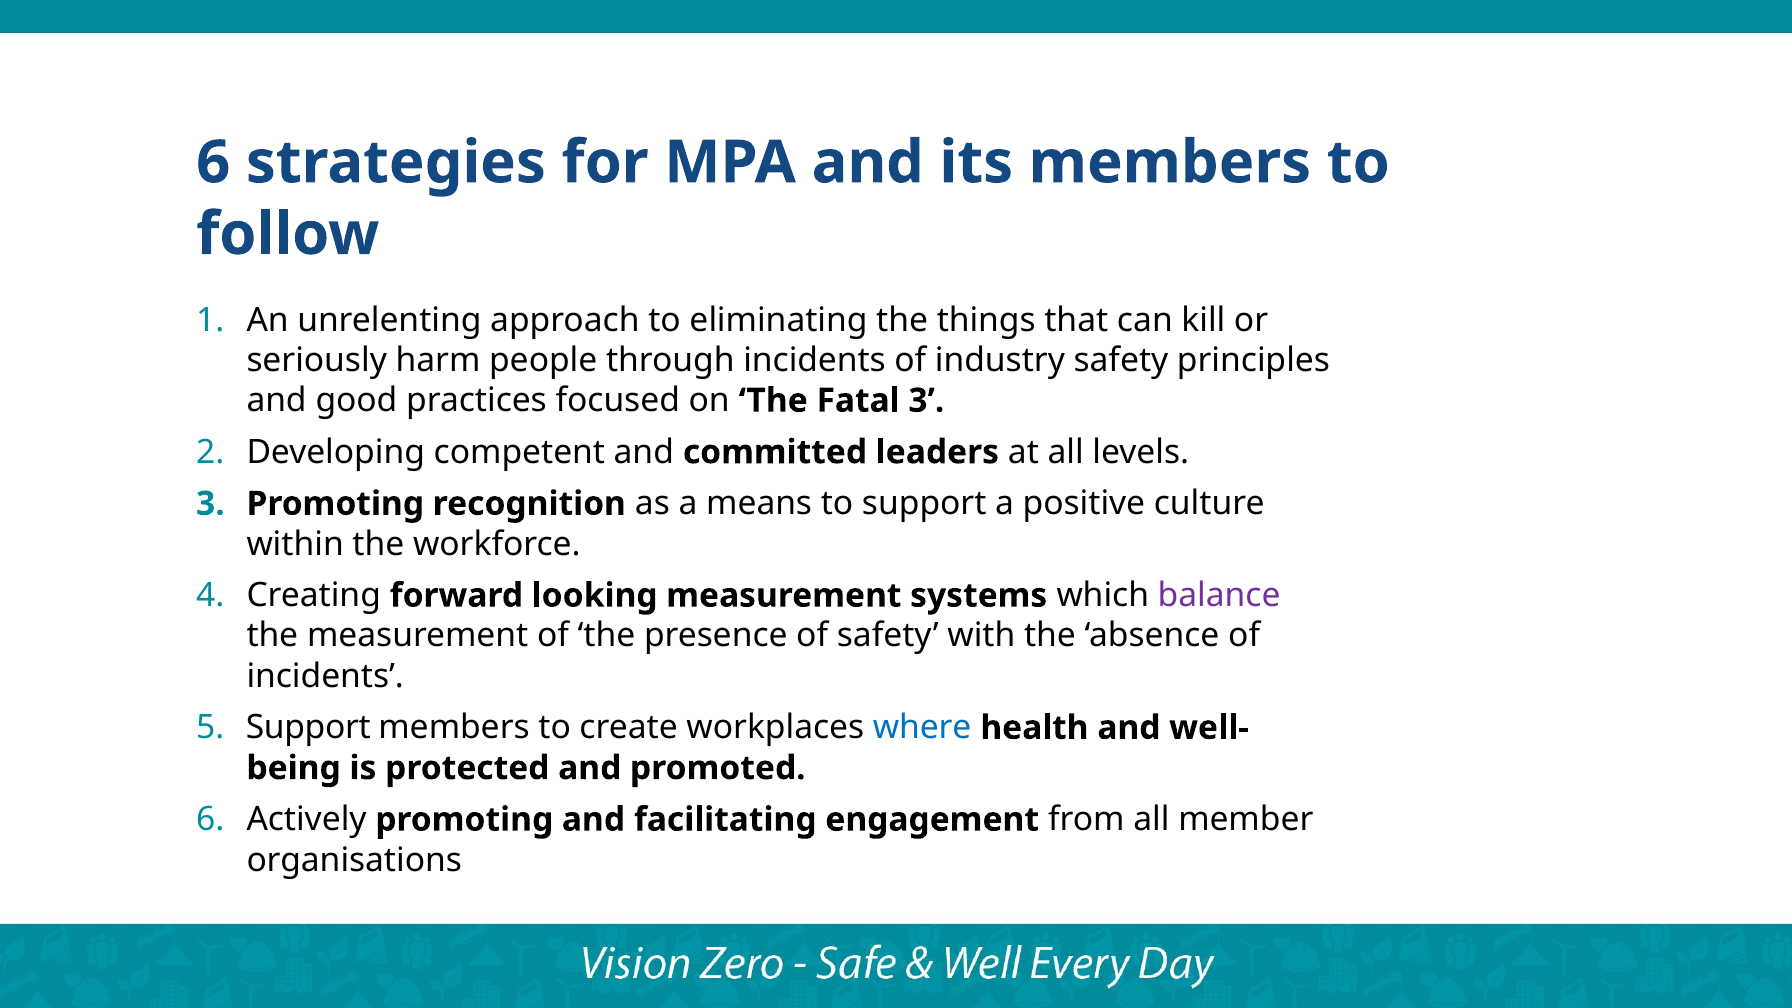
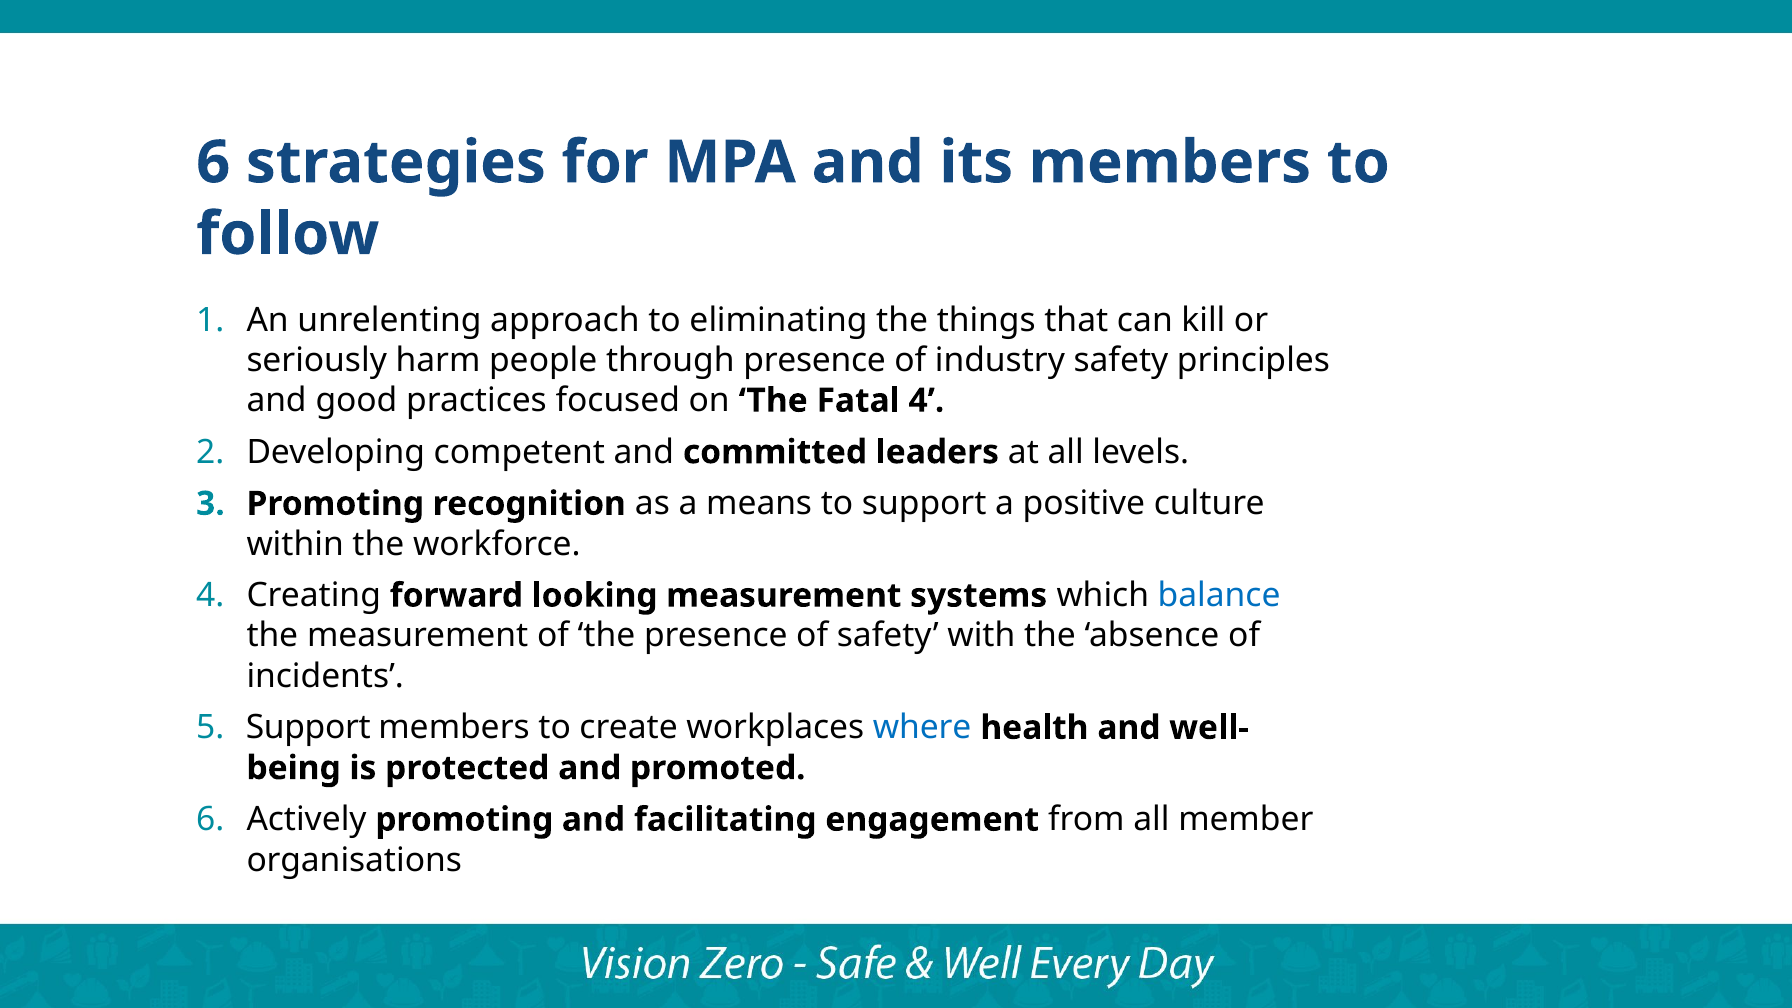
through incidents: incidents -> presence (815, 360)
Fatal 3: 3 -> 4 (926, 401)
balance colour: purple -> blue (1219, 596)
